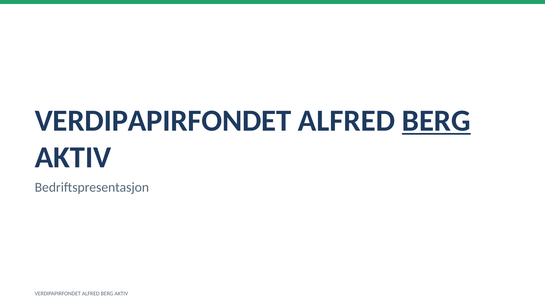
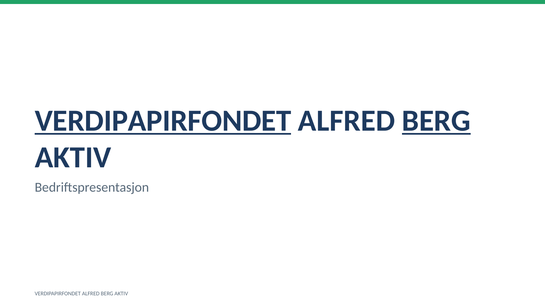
VERDIPAPIRFONDET underline: none -> present (163, 121)
